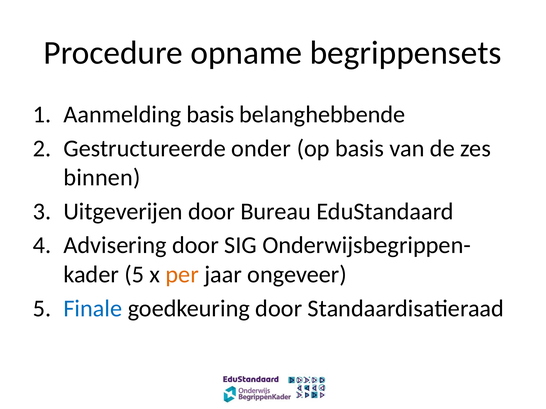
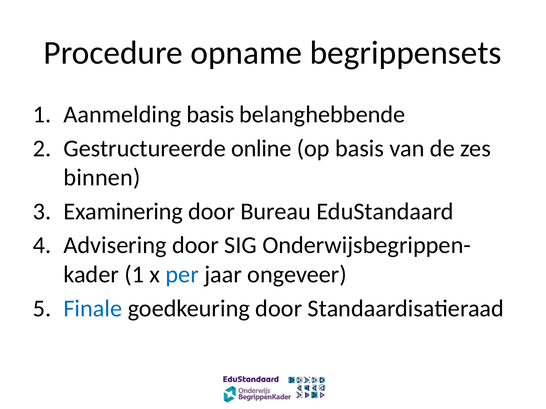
onder: onder -> online (261, 149)
Uitgeverijen: Uitgeverijen -> Examinering (123, 212)
5: 5 -> 1 (134, 275)
per colour: orange -> blue (182, 275)
